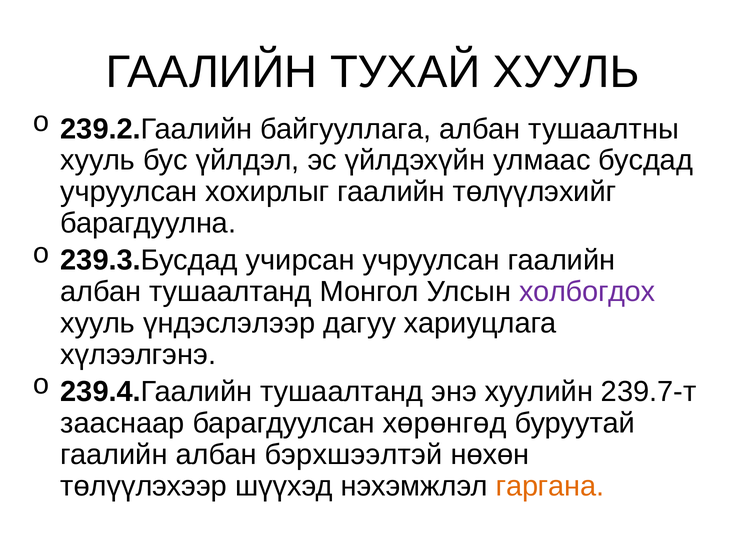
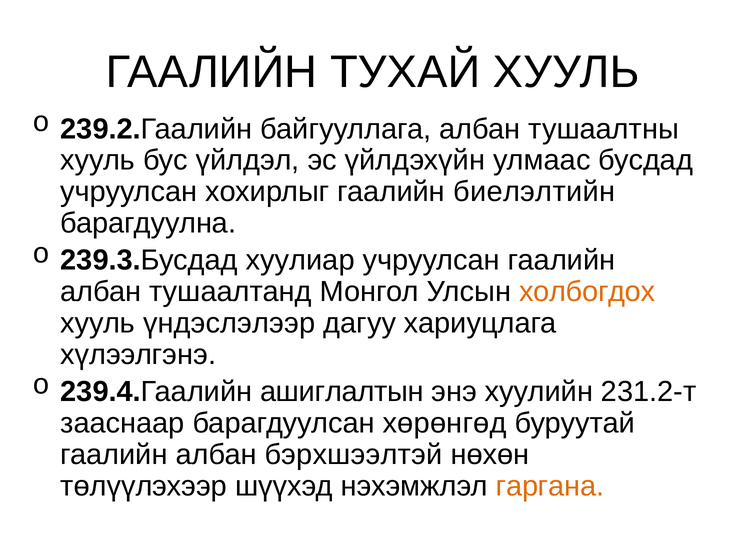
төлүүлэхийг: төлүүлэхийг -> биелэлтийн (534, 192)
учирсан: учирсан -> хуулиар (300, 260)
холбогдох colour: purple -> orange (587, 291)
239.4.Гаалийн тушаалтанд: тушаалтанд -> ашиглалтын (342, 391)
239.7-т: 239.7-т -> 231.2-т (649, 391)
